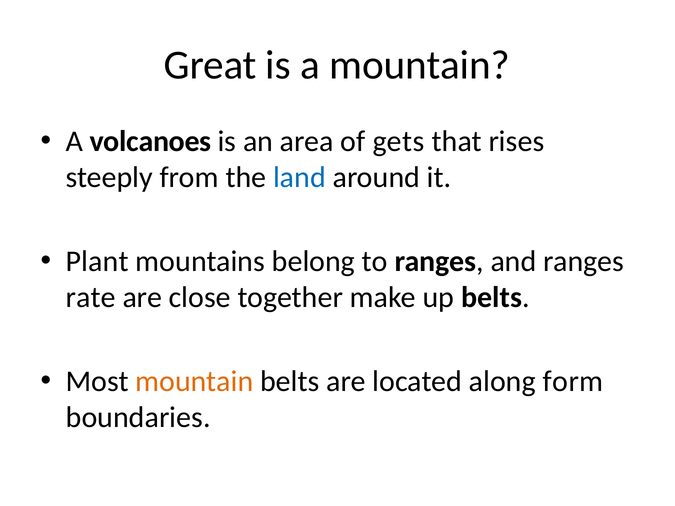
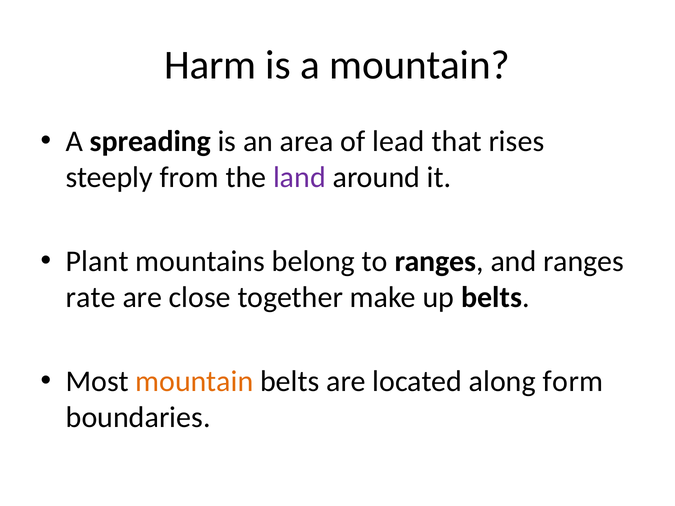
Great: Great -> Harm (210, 65)
volcanoes: volcanoes -> spreading (150, 142)
gets: gets -> lead (398, 142)
land colour: blue -> purple (299, 178)
